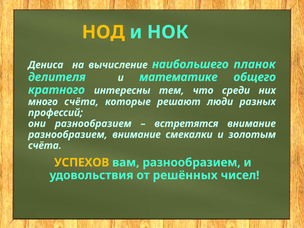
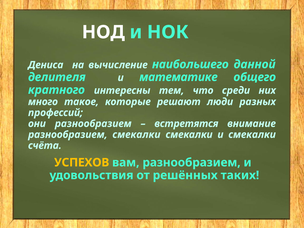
НОД colour: yellow -> white (103, 32)
планок: планок -> данной (255, 64)
много счёта: счёта -> такое (82, 102)
разнообразием внимание: внимание -> смекалки (136, 135)
и золотым: золотым -> смекалки (252, 135)
чисел: чисел -> таких (240, 175)
